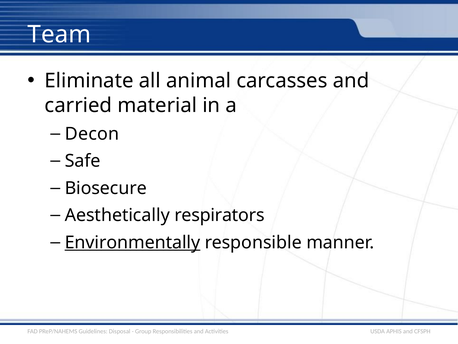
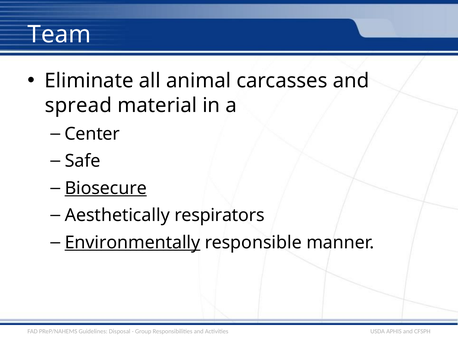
carried: carried -> spread (78, 105)
Decon: Decon -> Center (92, 134)
Biosecure underline: none -> present (106, 188)
